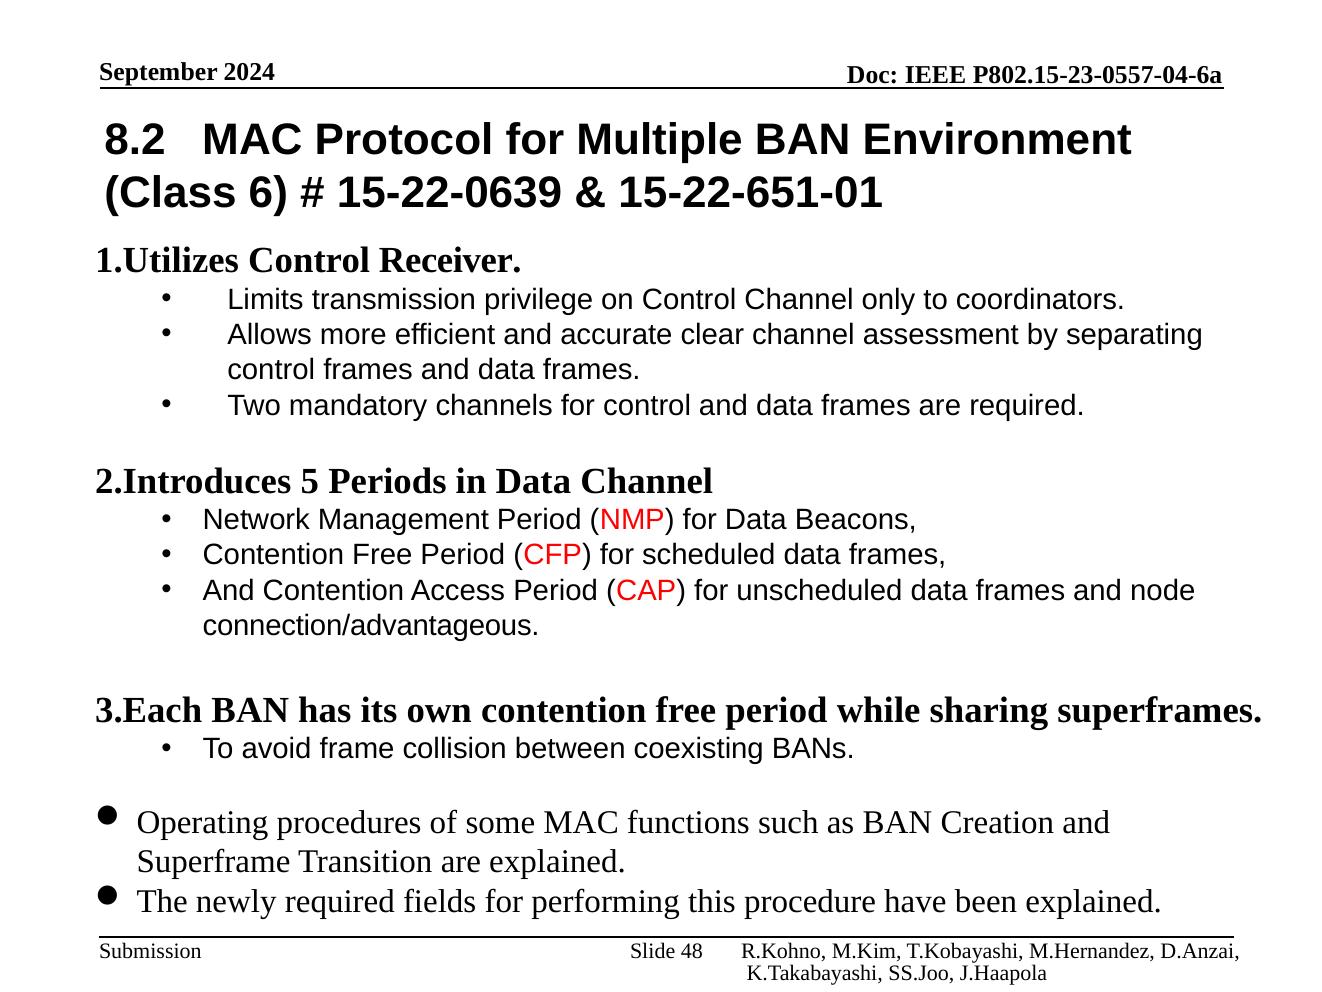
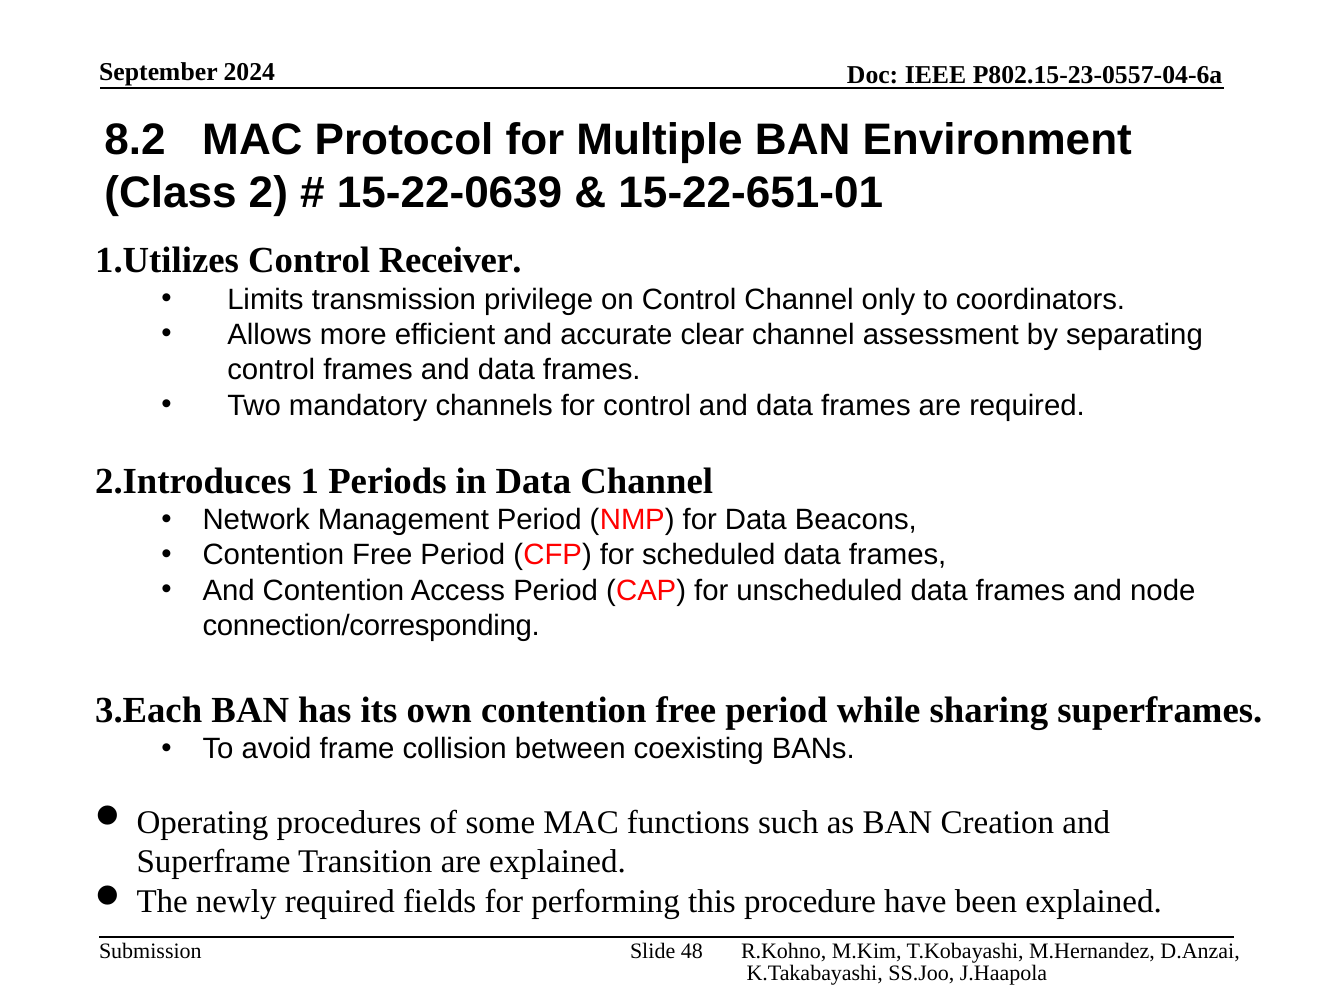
6: 6 -> 2 (268, 193)
5: 5 -> 1 (310, 481)
connection/advantageous: connection/advantageous -> connection/corresponding (371, 625)
